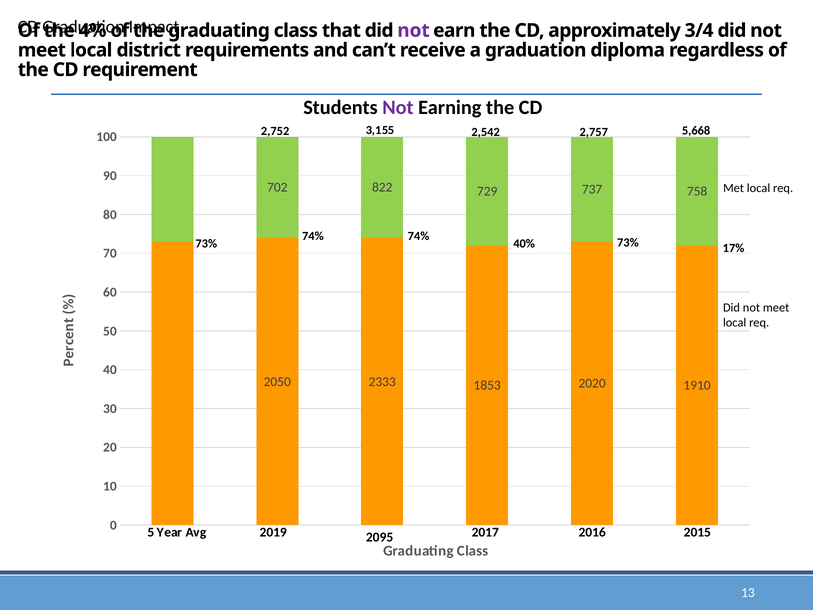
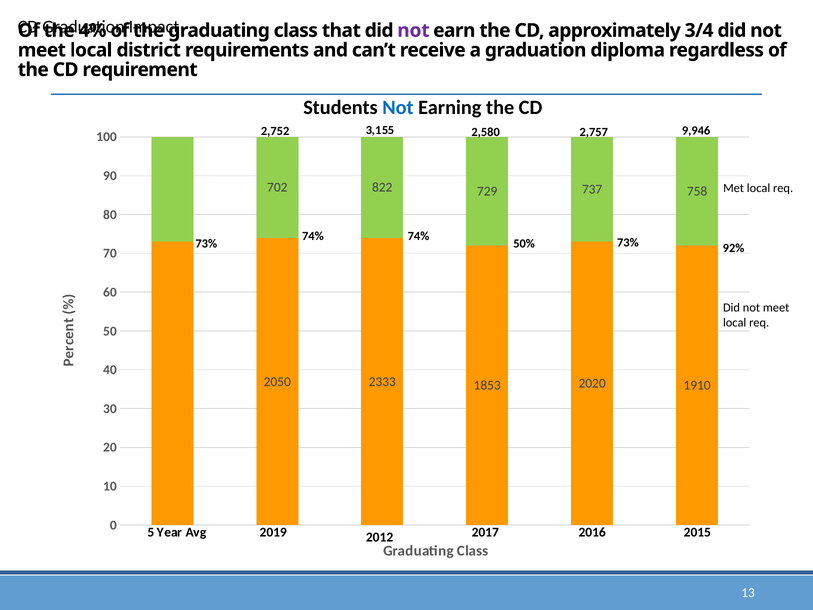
Not colour: purple -> blue (398, 108)
2,542: 2,542 -> 2,580 (486, 132)
5,668: 5,668 -> 9,946 (696, 130)
40%: 40% -> 50% (524, 244)
17%: 17% -> 92% (734, 248)
2095: 2095 -> 2012 (380, 537)
